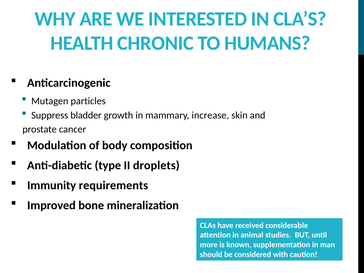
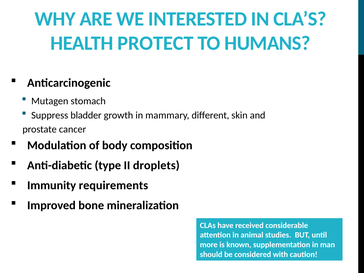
CHRONIC: CHRONIC -> PROTECT (155, 43)
particles: particles -> stomach (88, 101)
increase: increase -> different (210, 115)
